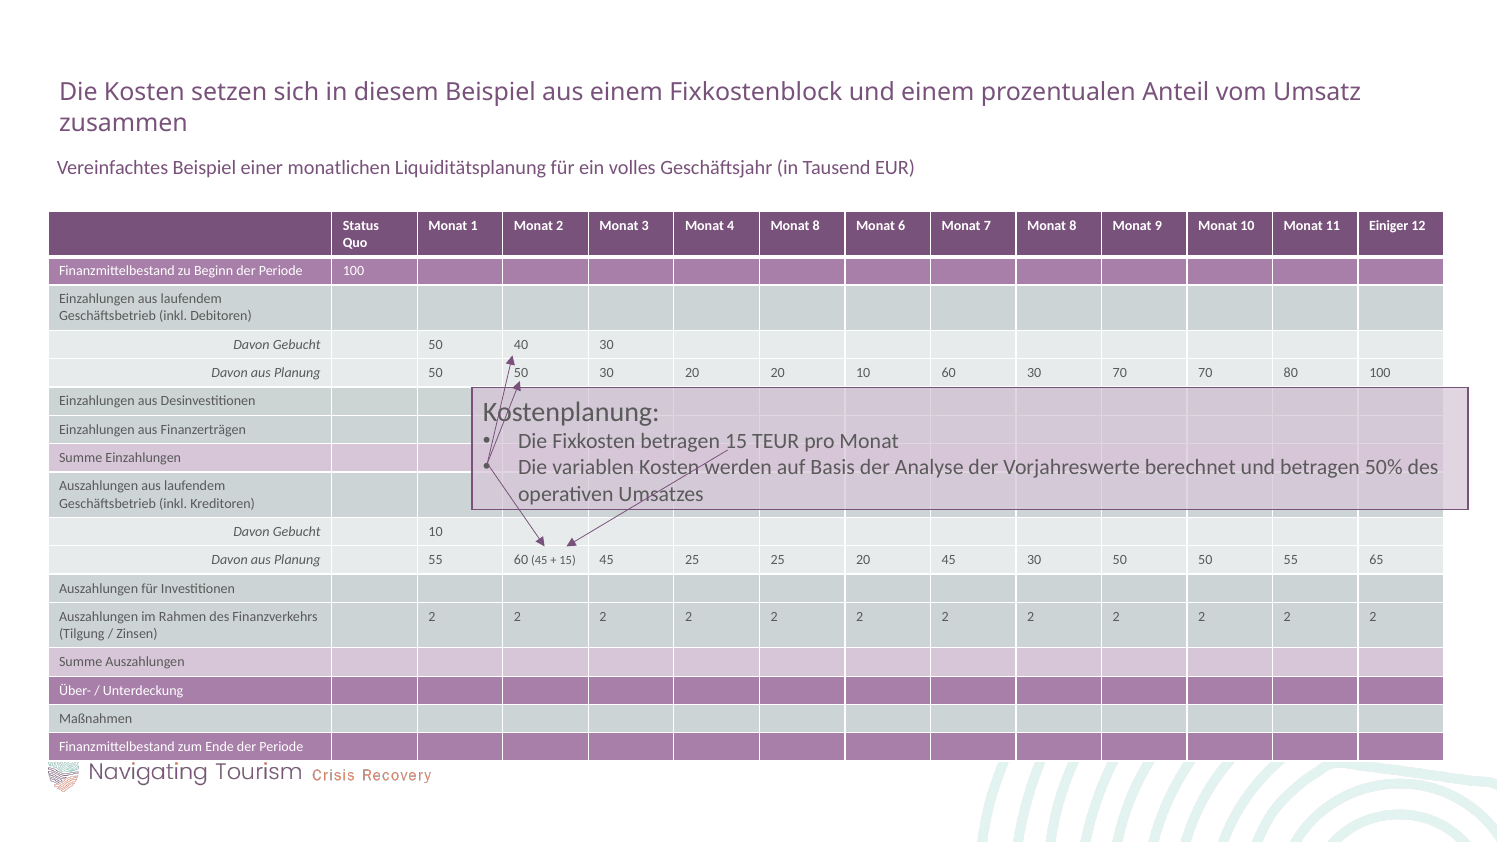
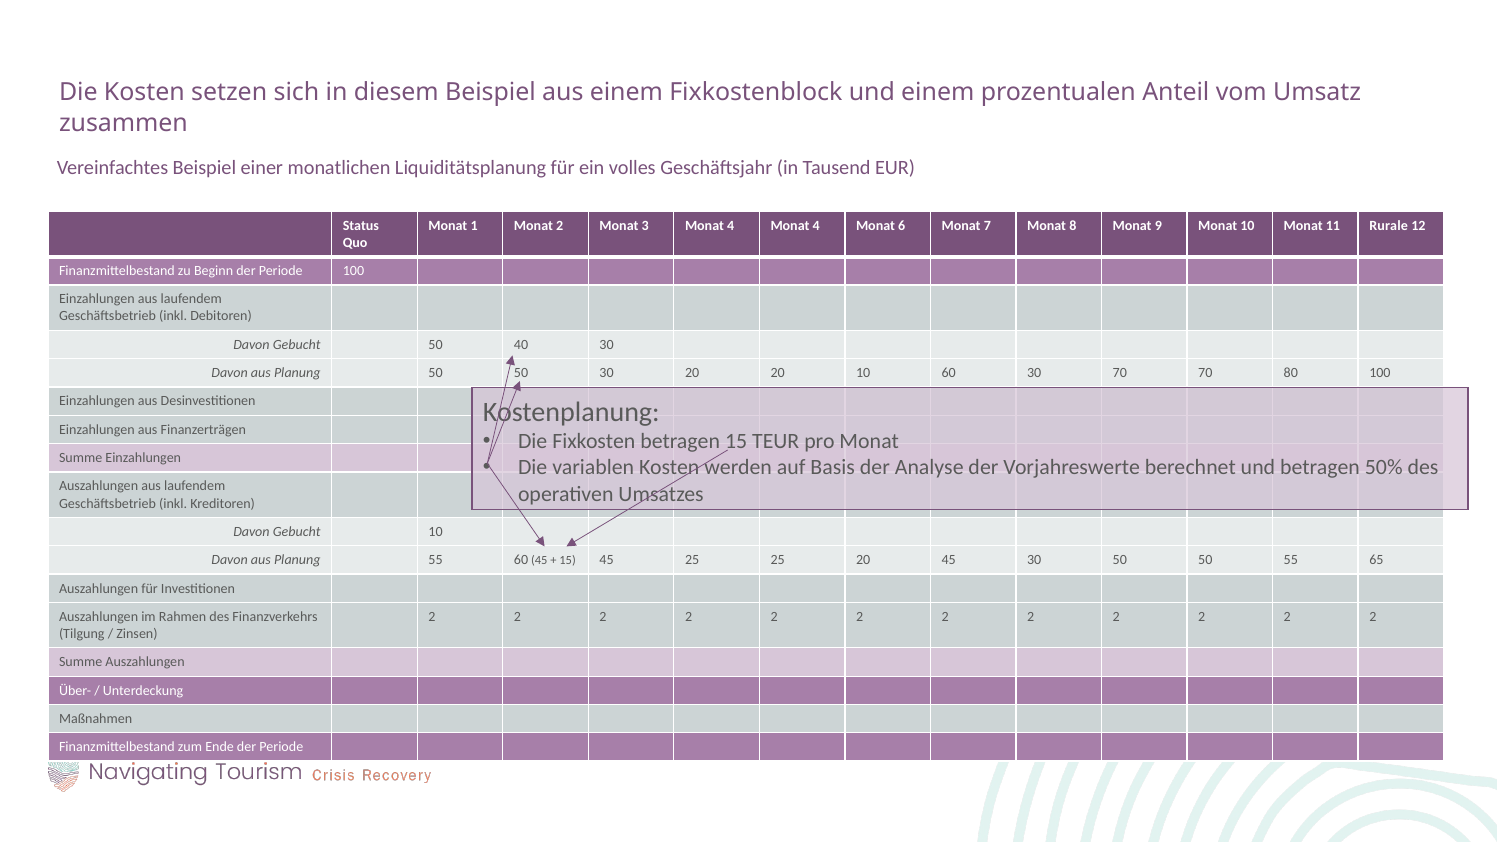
4 Monat 8: 8 -> 4 (816, 226)
Einiger: Einiger -> Rurale (1389, 226)
